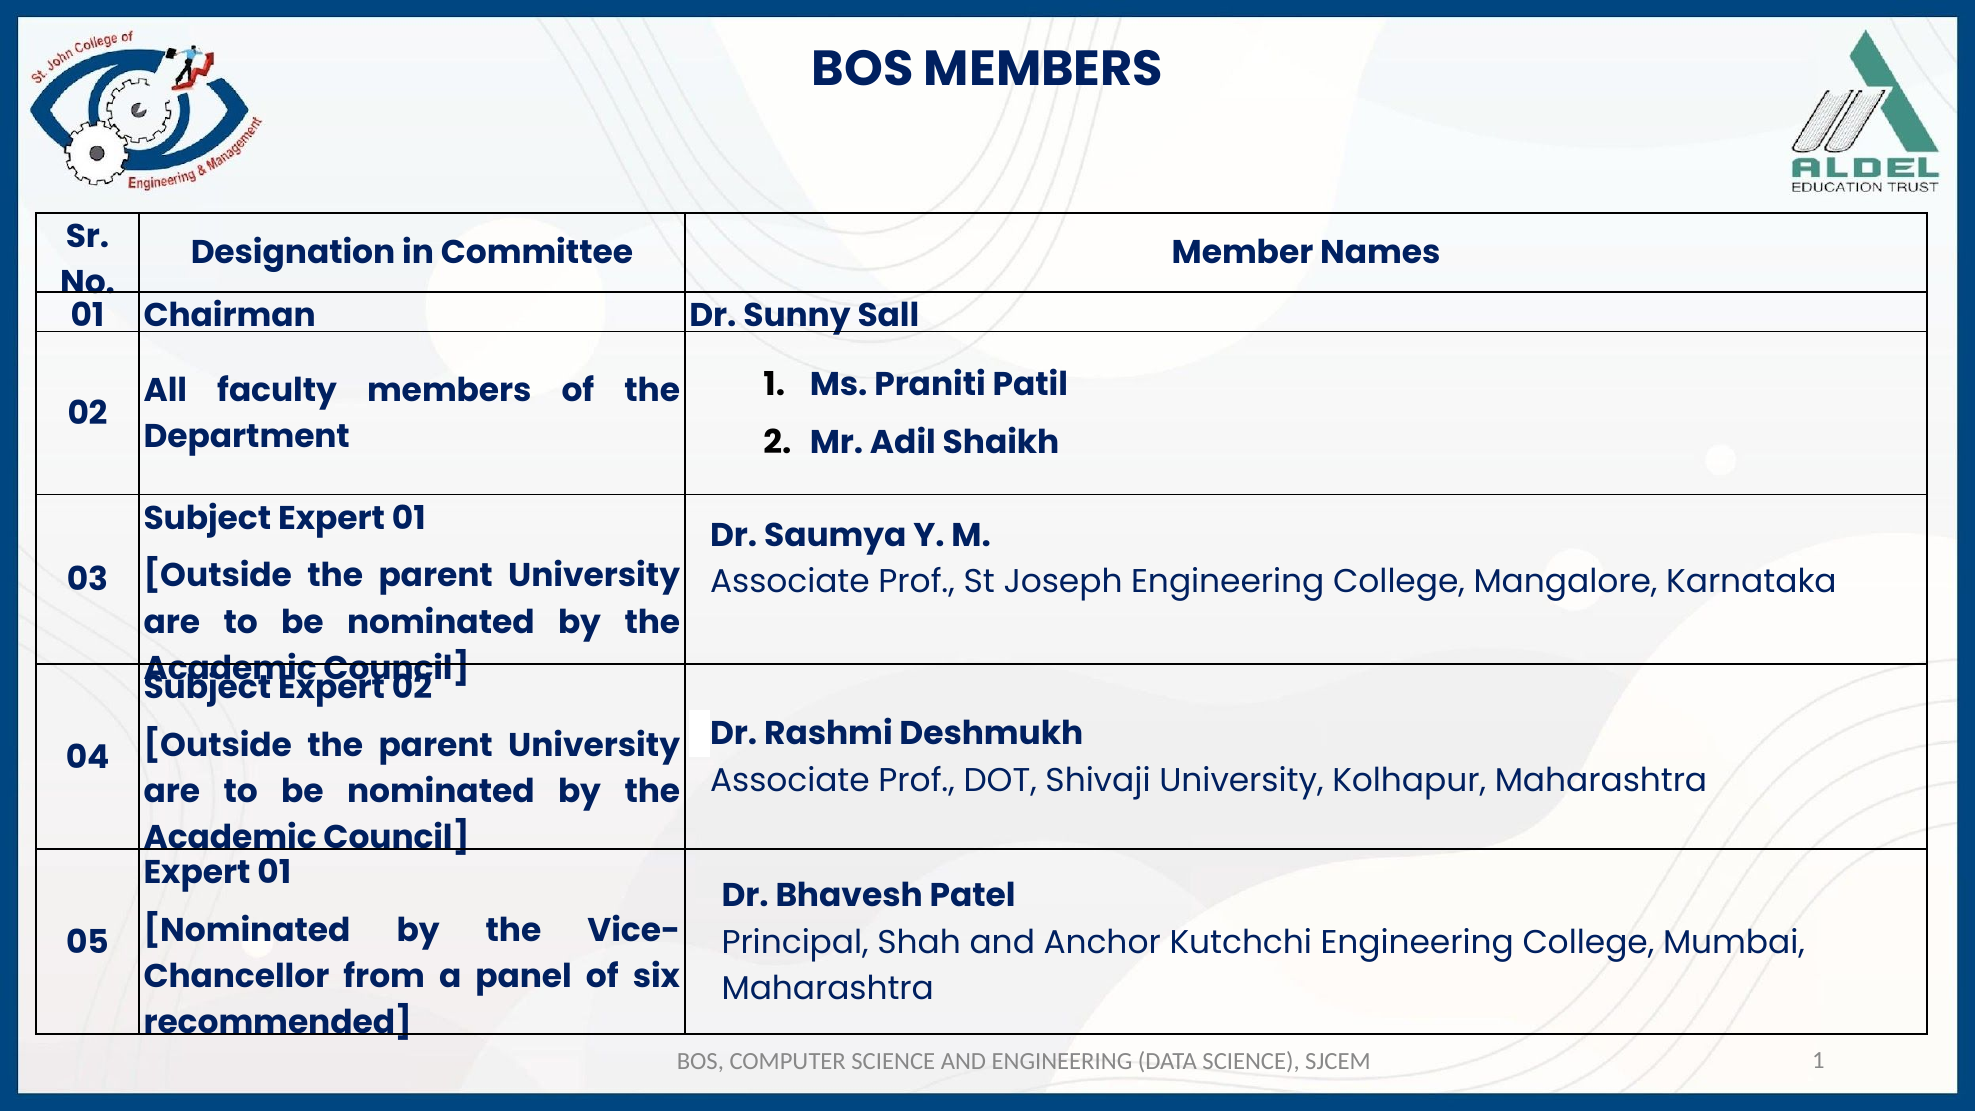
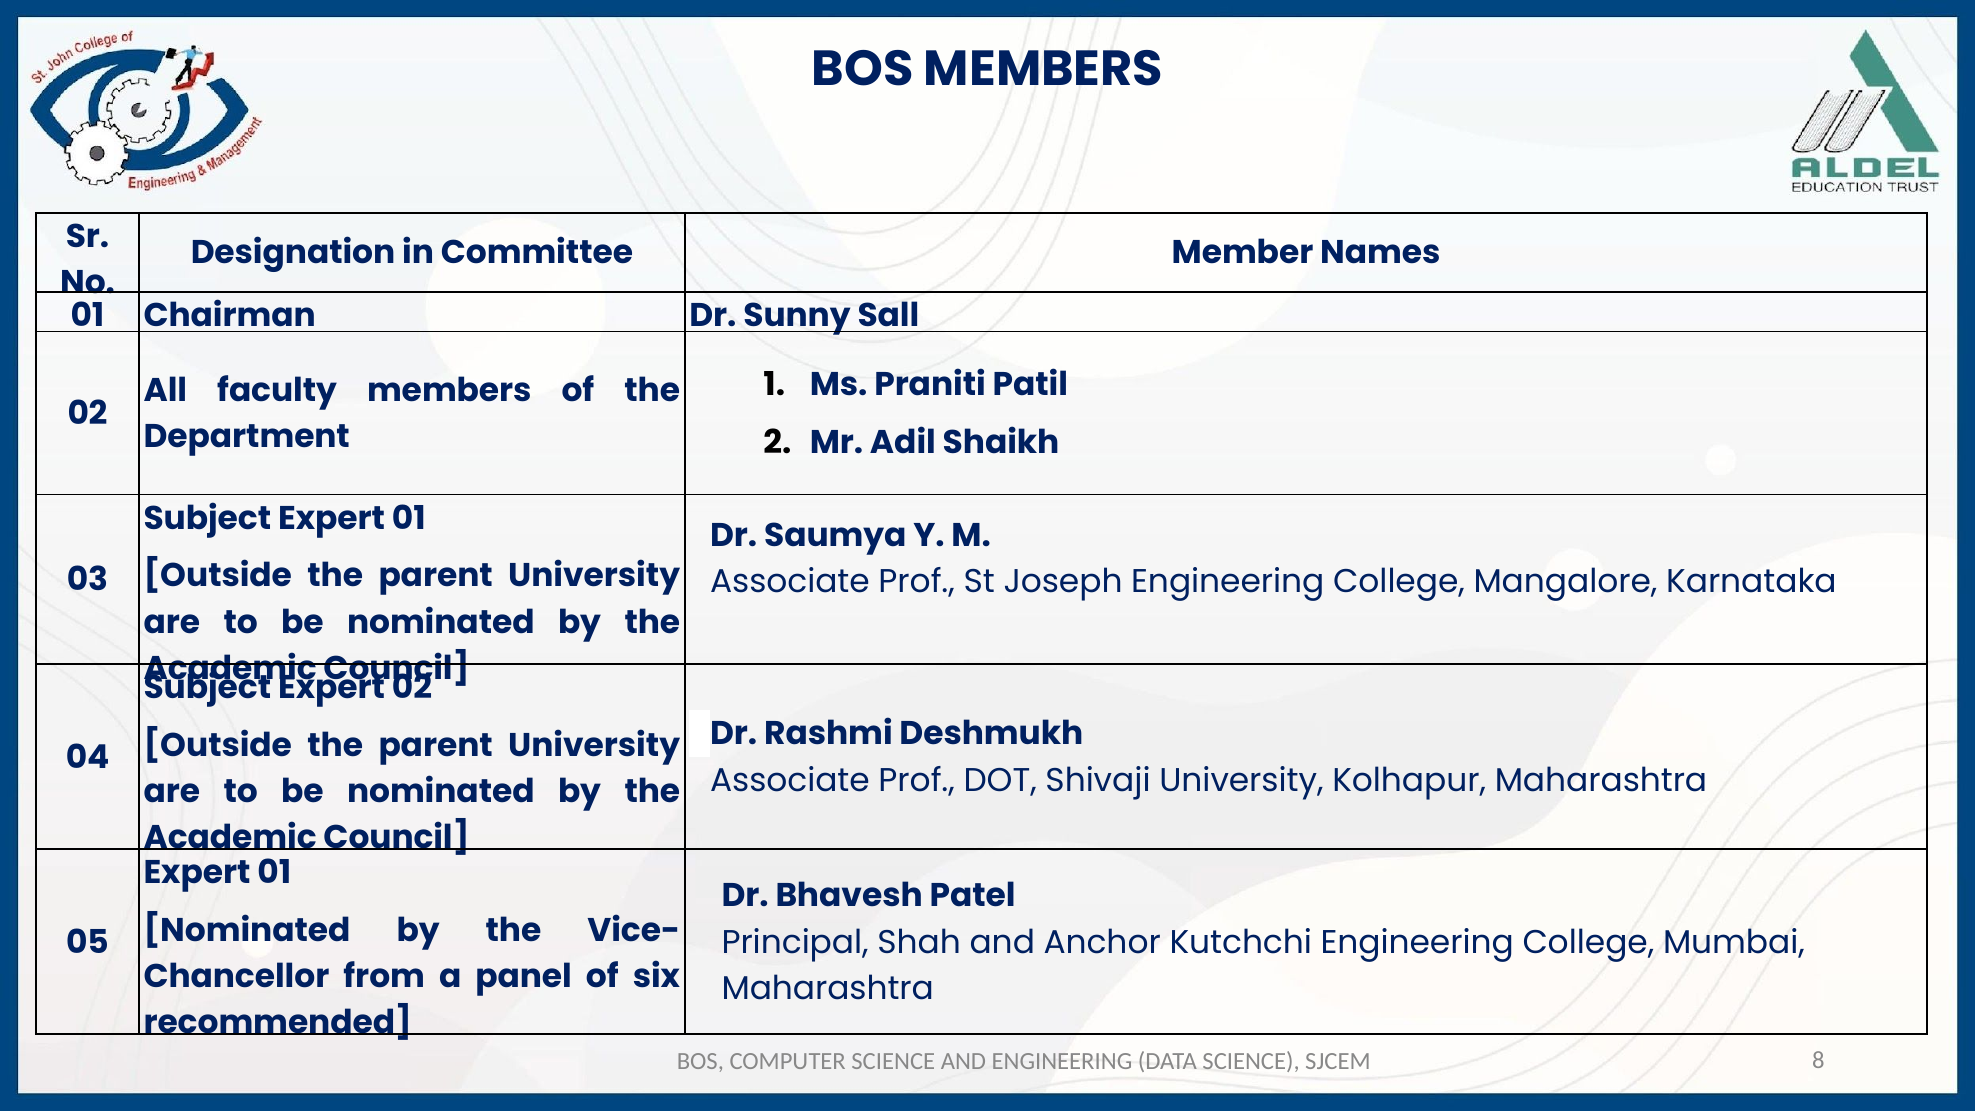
SJCEM 1: 1 -> 8 (1818, 1061)
